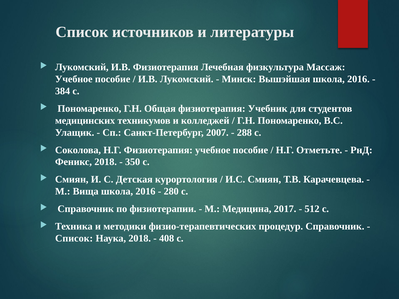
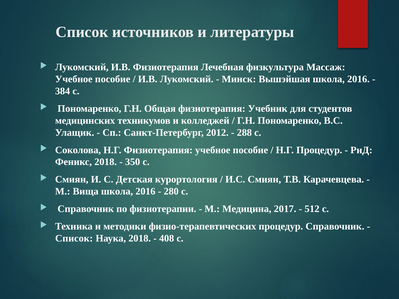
2007: 2007 -> 2012 (217, 133)
Н.Г Отметьте: Отметьте -> Процедур (319, 150)
